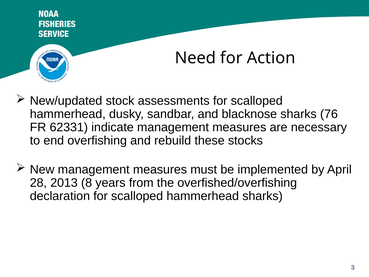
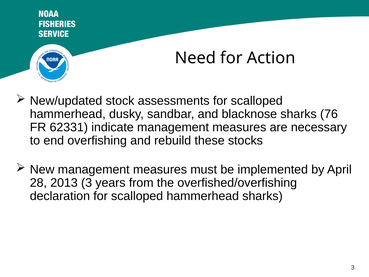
2013 8: 8 -> 3 (87, 183)
